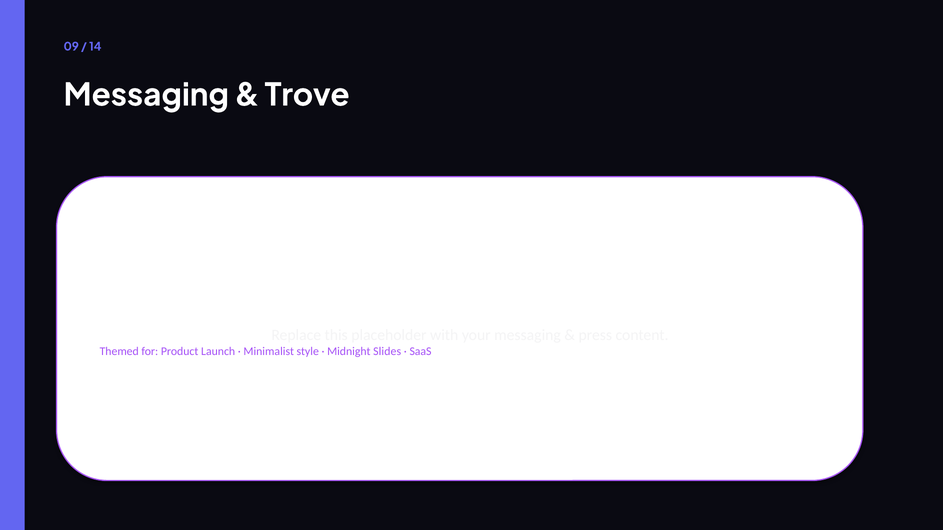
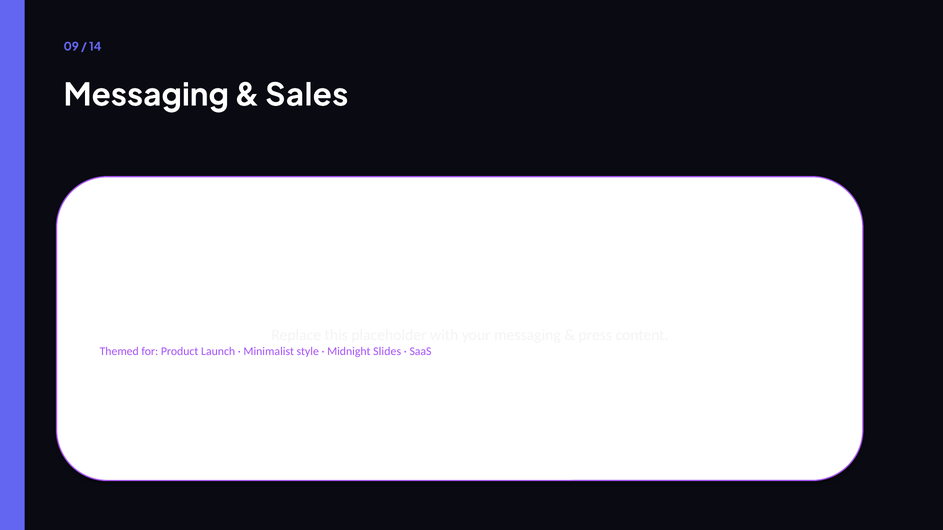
Trove: Trove -> Sales (307, 95)
